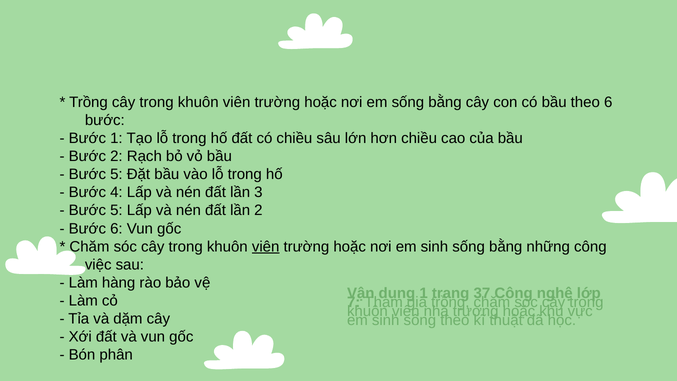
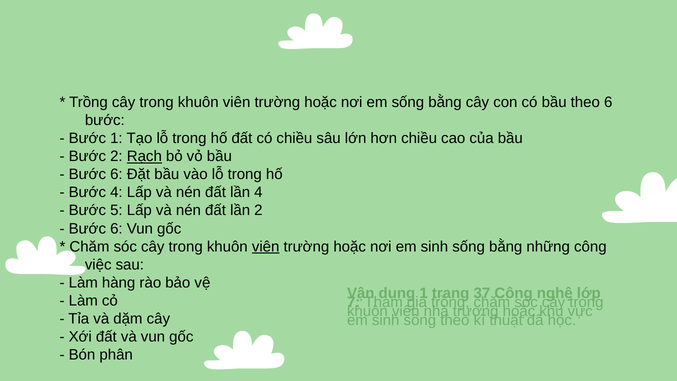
Rạch underline: none -> present (144, 156)
5: 5 -> 6 (116, 174)
lần 3: 3 -> 4 (258, 192)
